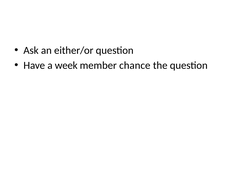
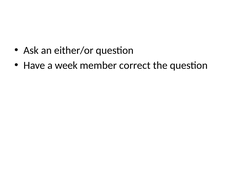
chance: chance -> correct (135, 65)
